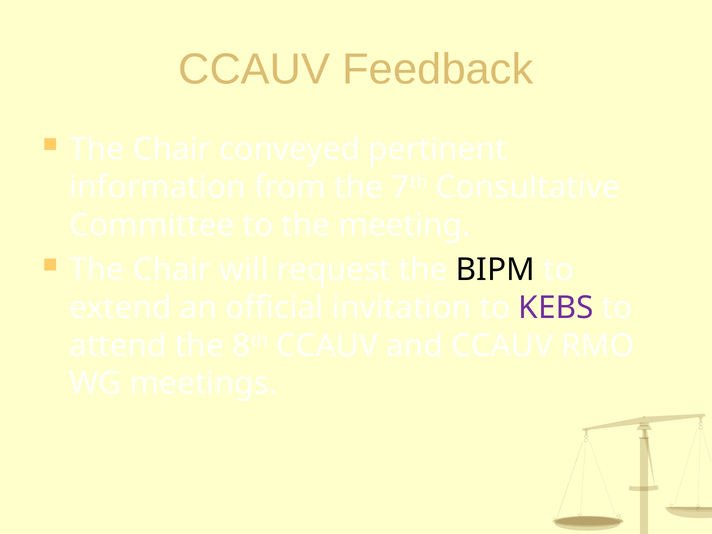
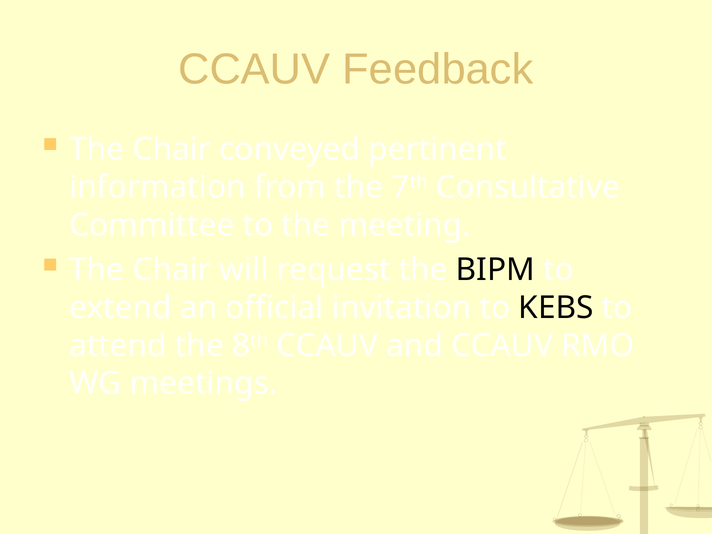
KEBS colour: purple -> black (556, 308)
